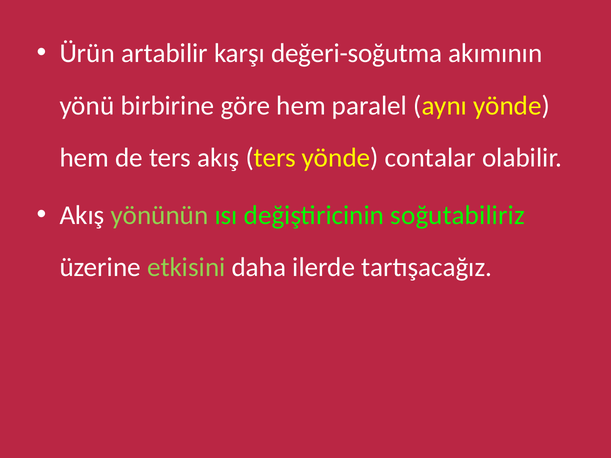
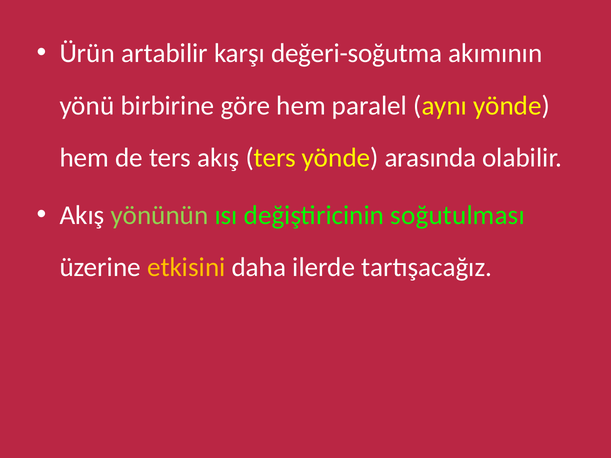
contalar: contalar -> arasında (430, 158)
soğutabiliriz: soğutabiliriz -> soğutulması (458, 215)
etkisini colour: light green -> yellow (186, 268)
